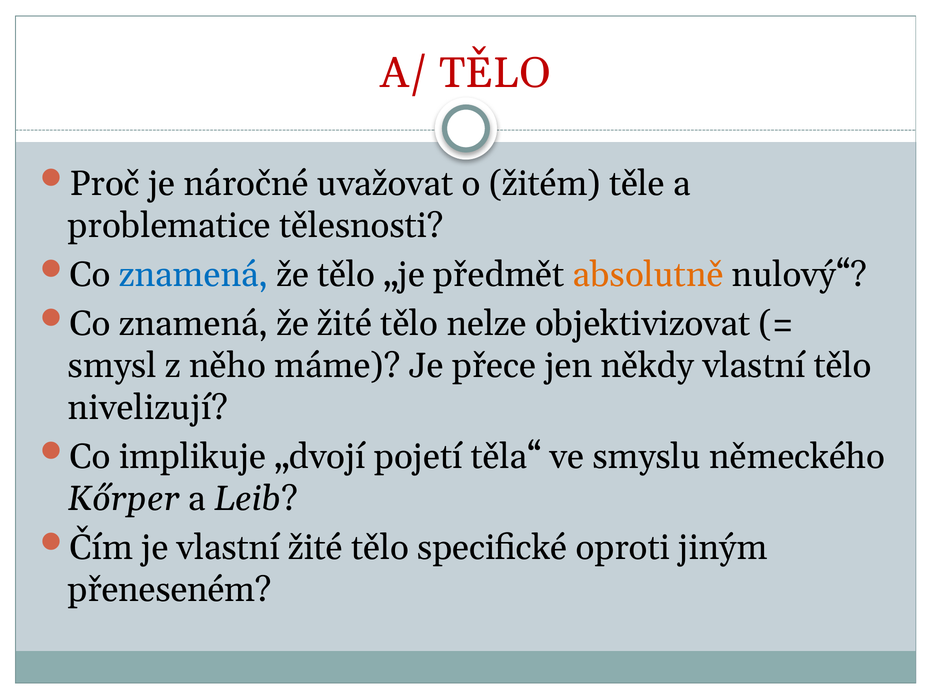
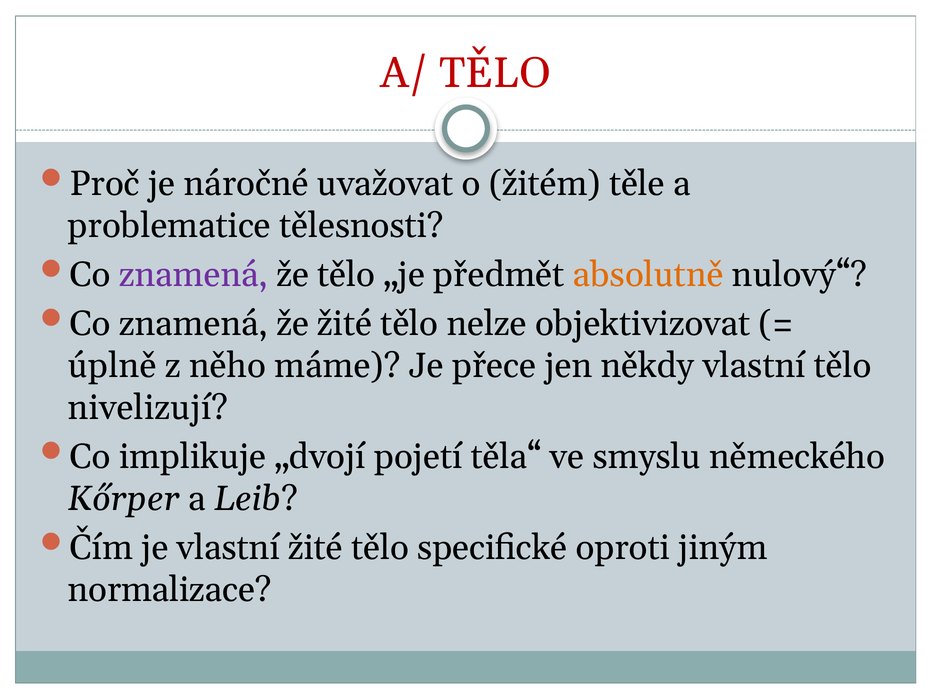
znamená colour: blue -> purple (194, 275)
smysl: smysl -> úplně (112, 366)
přeneseném: přeneseném -> normalizace (170, 589)
